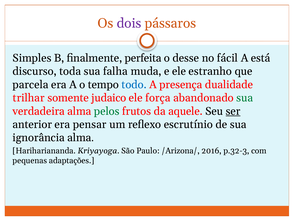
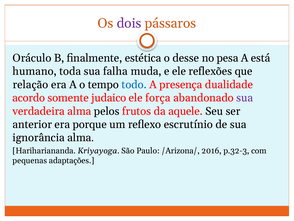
Simples: Simples -> Oráculo (32, 58)
perfeita: perfeita -> estética (143, 58)
fácil: fácil -> pesa (228, 58)
discurso: discurso -> humano (35, 71)
estranho: estranho -> reflexões (210, 71)
parcela: parcela -> relação (30, 84)
trilhar: trilhar -> acordo (29, 98)
sua colour: green -> purple (245, 98)
pelos colour: green -> black (107, 111)
ser underline: present -> none (233, 111)
pensar: pensar -> porque (90, 124)
